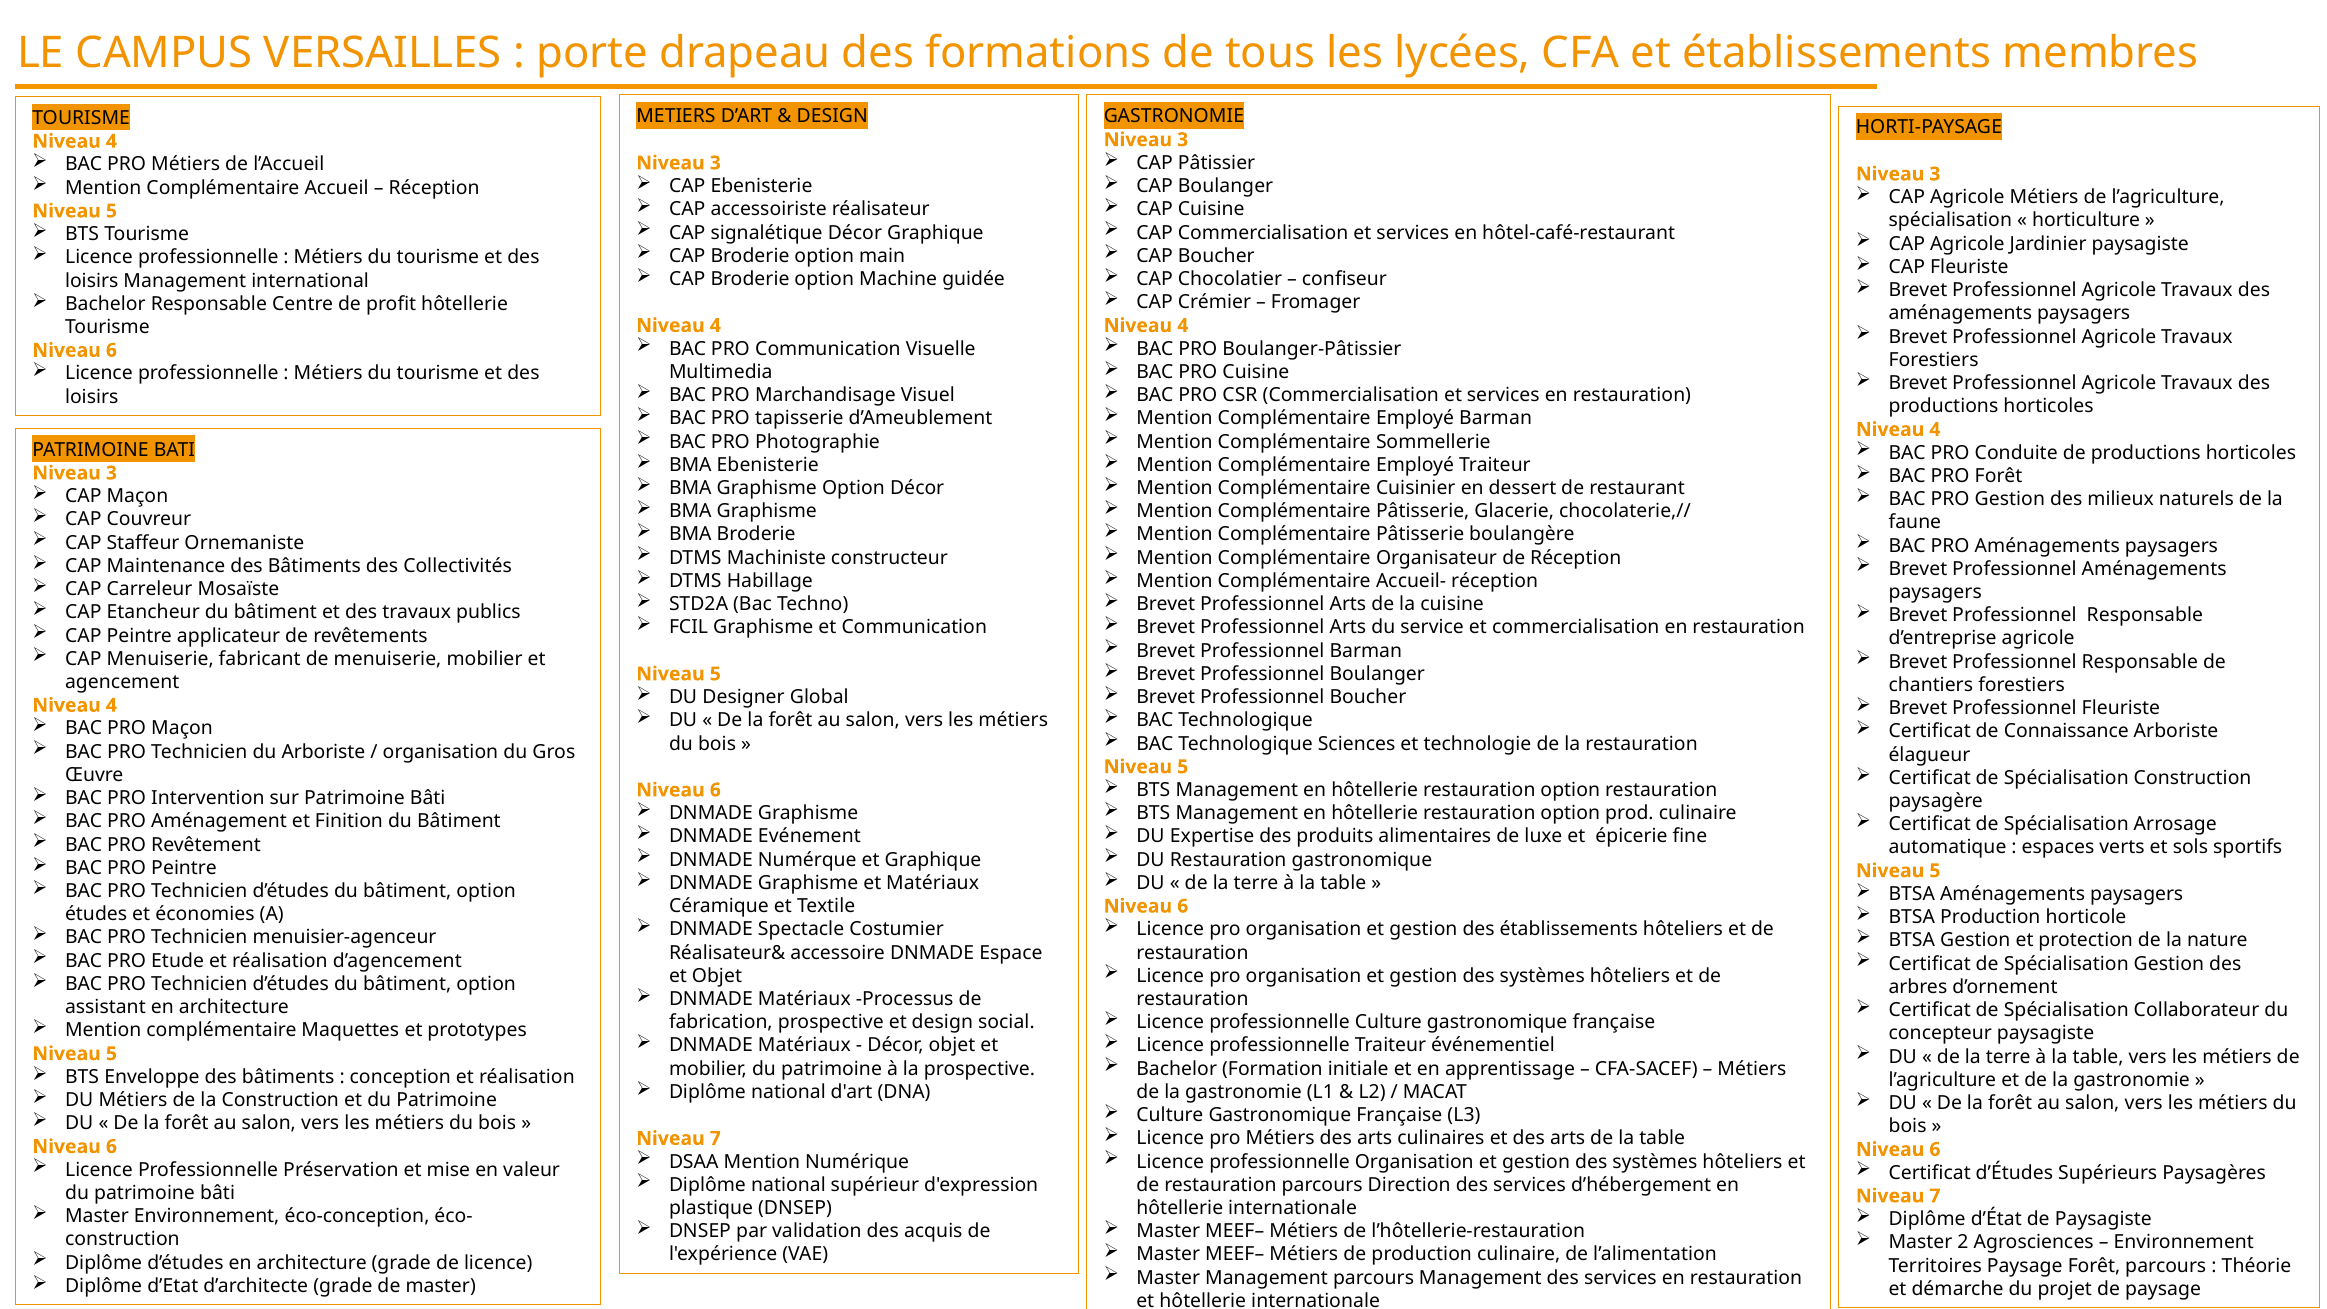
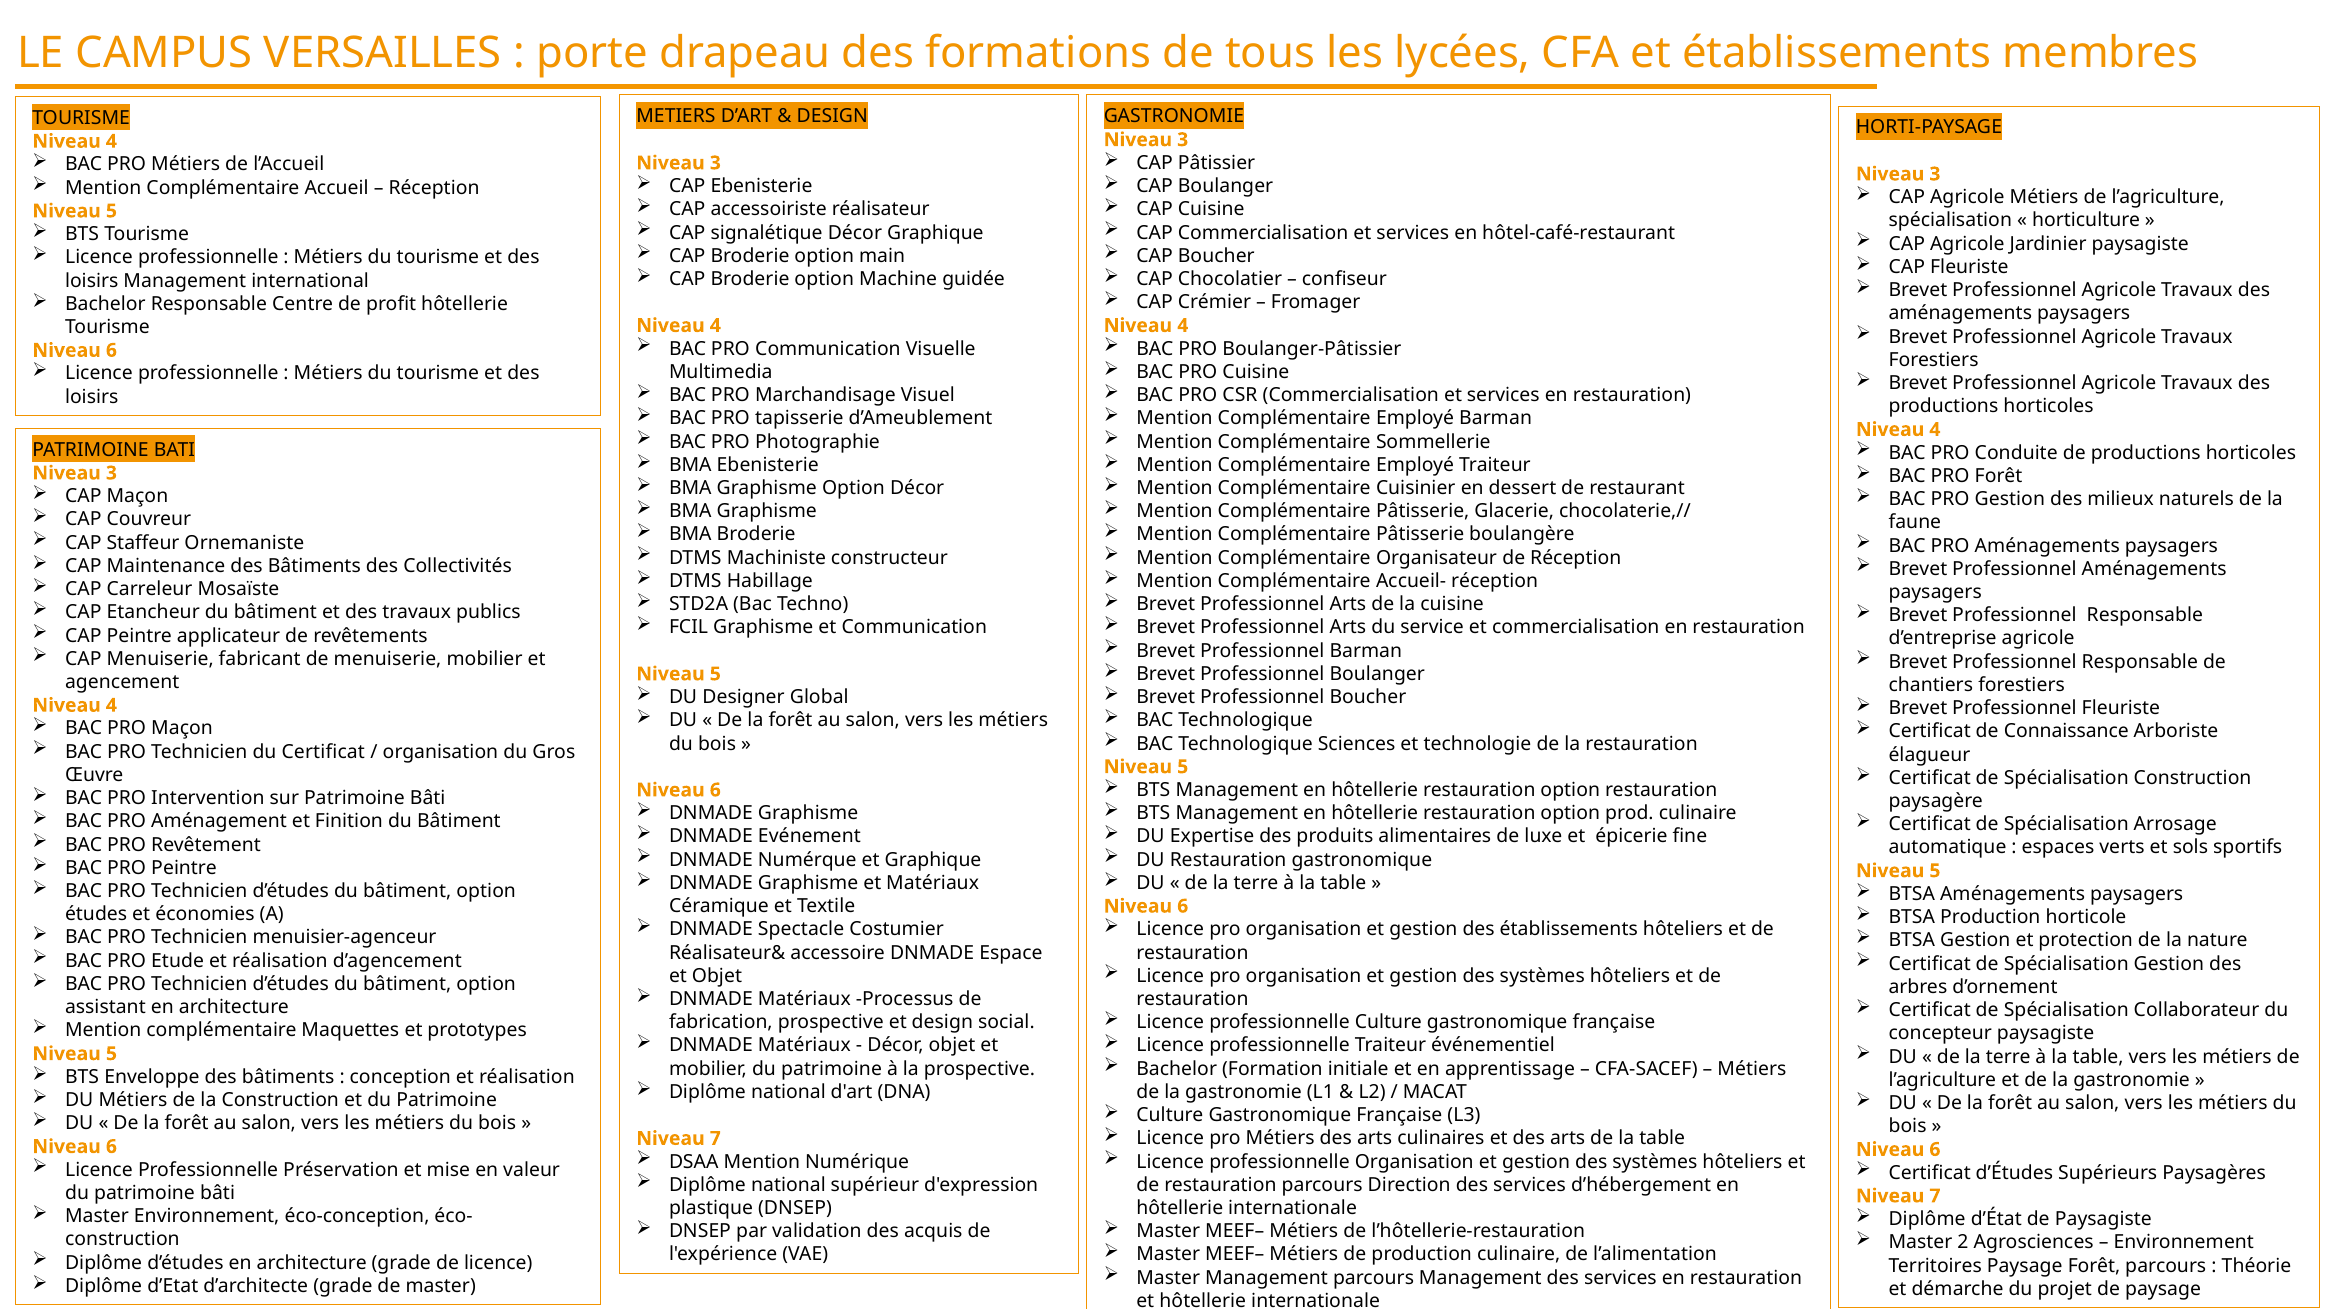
du Arboriste: Arboriste -> Certificat (323, 752)
